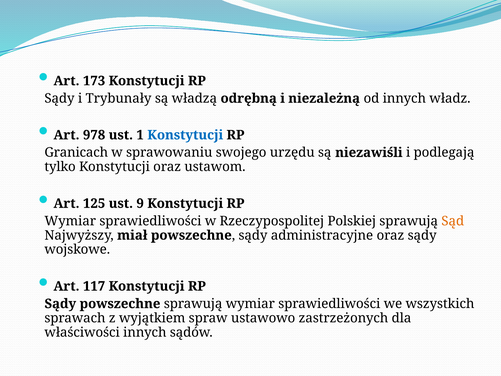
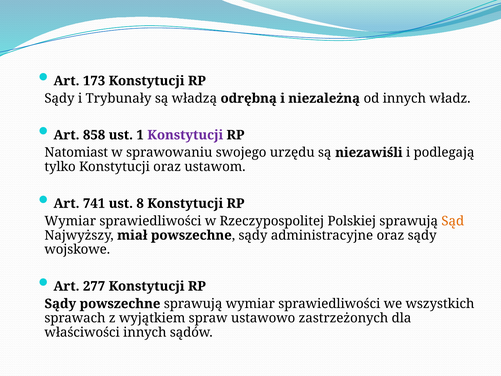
978: 978 -> 858 (94, 135)
Konstytucji colour: blue -> purple (185, 135)
Granicach: Granicach -> Natomiast (76, 152)
125: 125 -> 741 (94, 203)
9: 9 -> 8 (140, 203)
117: 117 -> 277 (94, 286)
